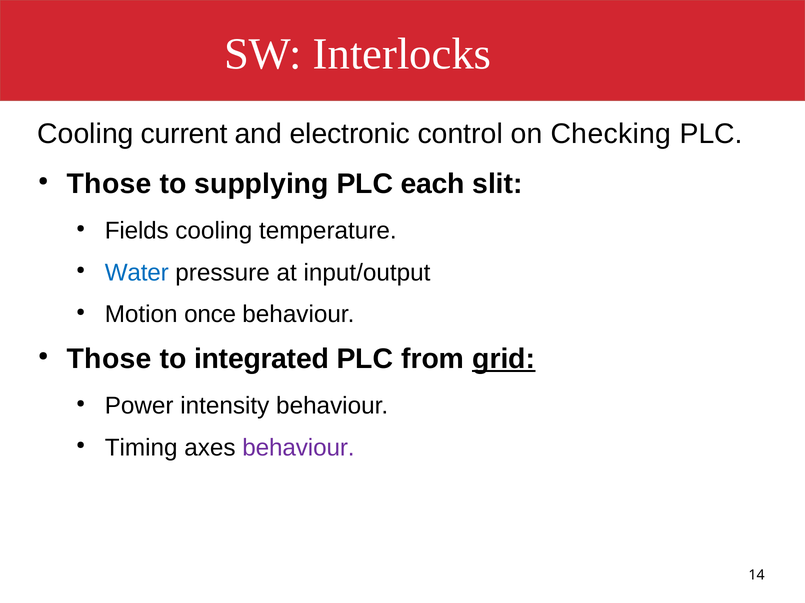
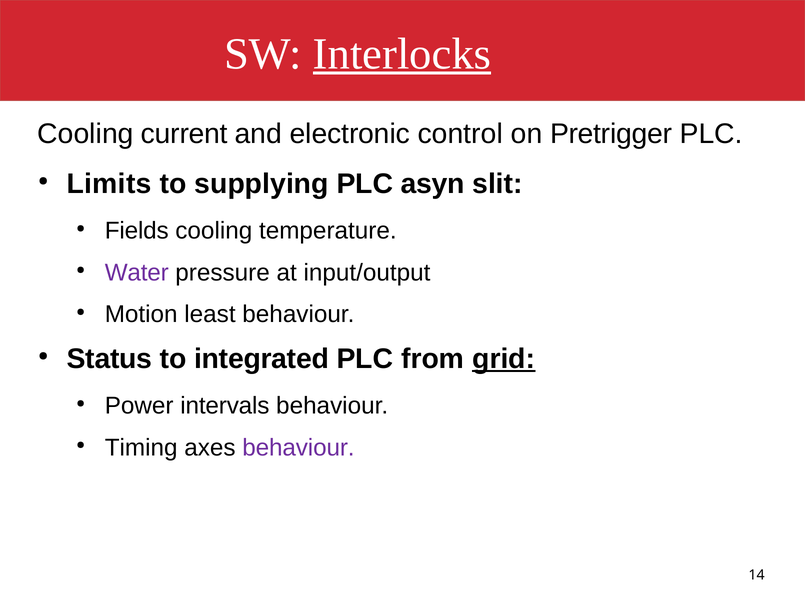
Interlocks underline: none -> present (402, 54)
Checking: Checking -> Pretrigger (611, 134)
Those: Those -> Limits (109, 184)
each: each -> asyn (433, 184)
Water colour: blue -> purple (137, 273)
once: once -> least (210, 315)
Those: Those -> Status (109, 359)
intensity: intensity -> intervals (225, 406)
